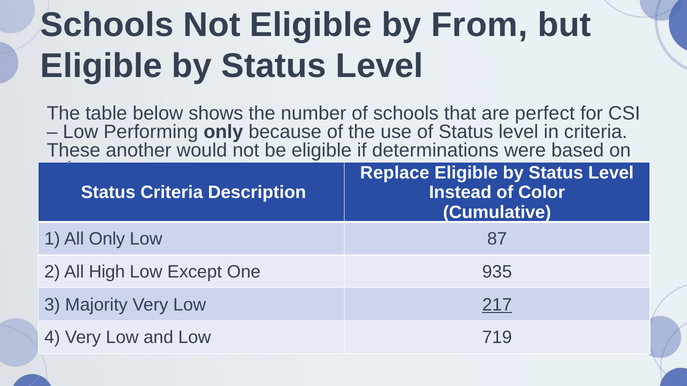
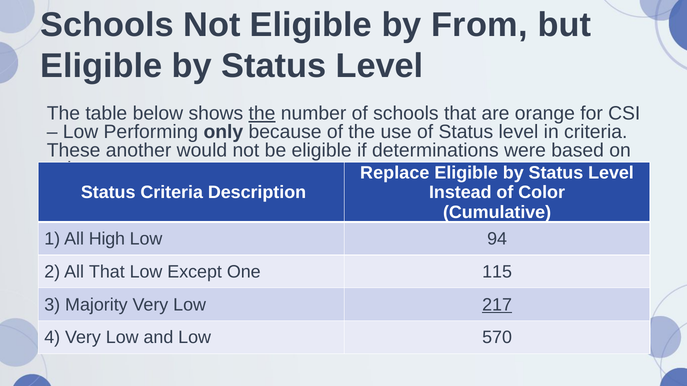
the underline: none -> present (262, 114)
perfect: perfect -> orange (545, 114)
All Only: Only -> High (107, 239)
87: 87 -> 94 (497, 239)
All High: High -> That (107, 272)
935: 935 -> 115 (497, 272)
719: 719 -> 570 (497, 338)
